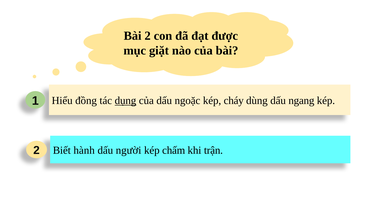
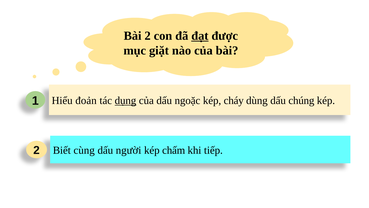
đạt underline: none -> present (200, 36)
đồng: đồng -> đoản (86, 100)
ngang: ngang -> chúng (301, 100)
hành: hành -> cùng (84, 150)
trận: trận -> tiếp (213, 150)
